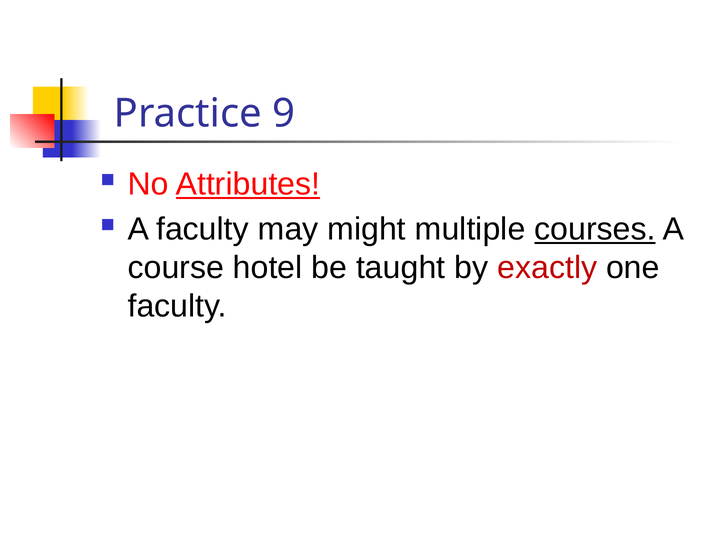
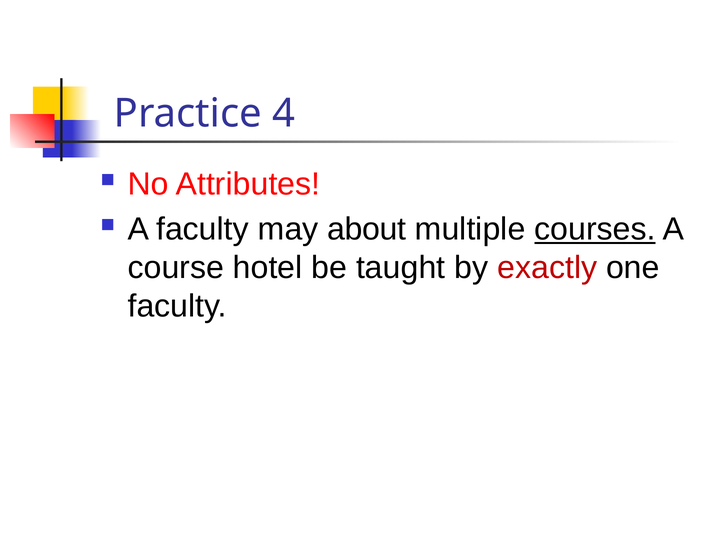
9: 9 -> 4 (284, 113)
Attributes underline: present -> none (248, 184)
might: might -> about (367, 229)
